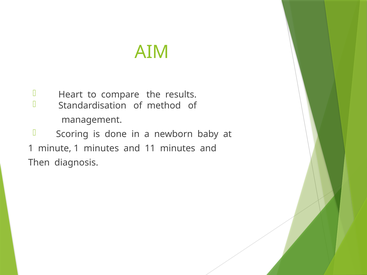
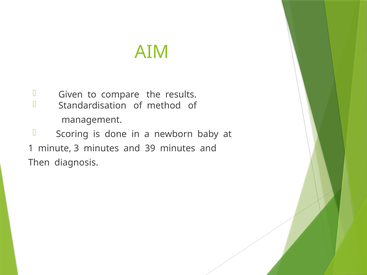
Heart: Heart -> Given (71, 95)
minute 1: 1 -> 3 (76, 149)
11: 11 -> 39 (150, 149)
